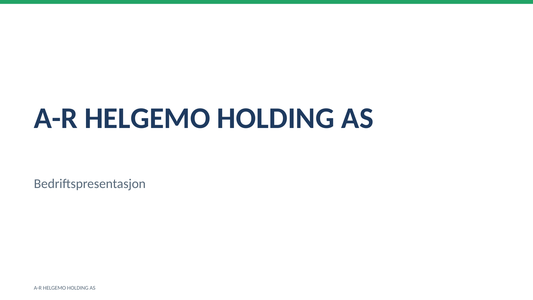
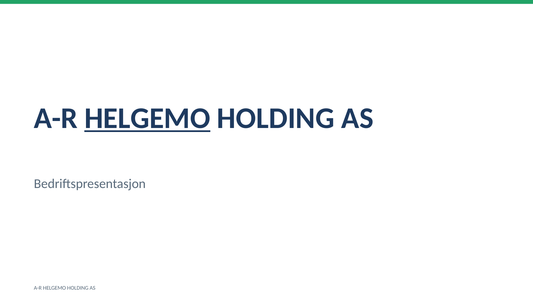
HELGEMO underline: none -> present (147, 118)
